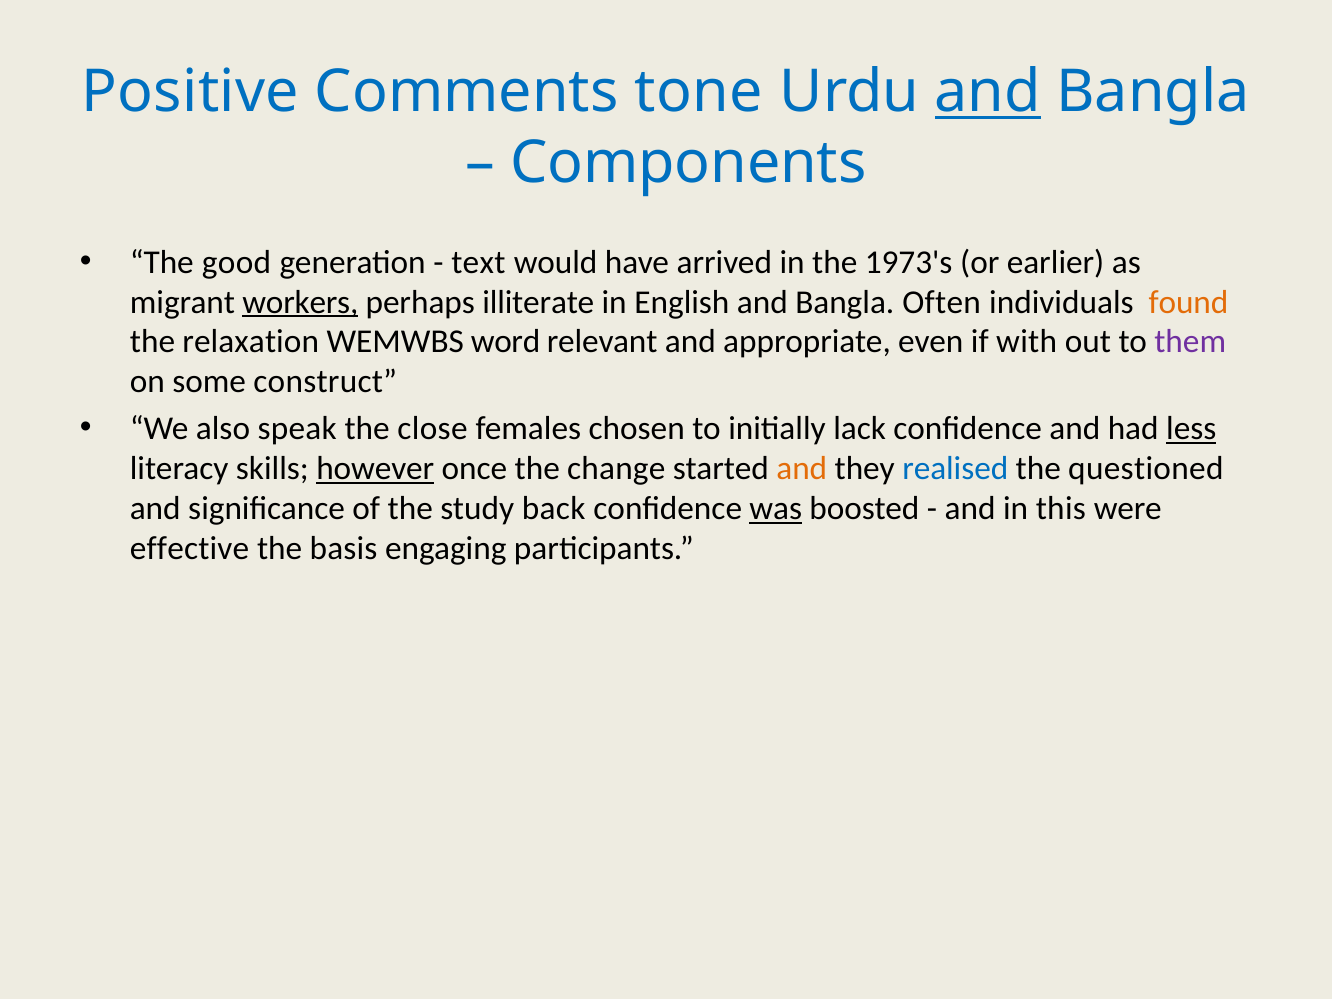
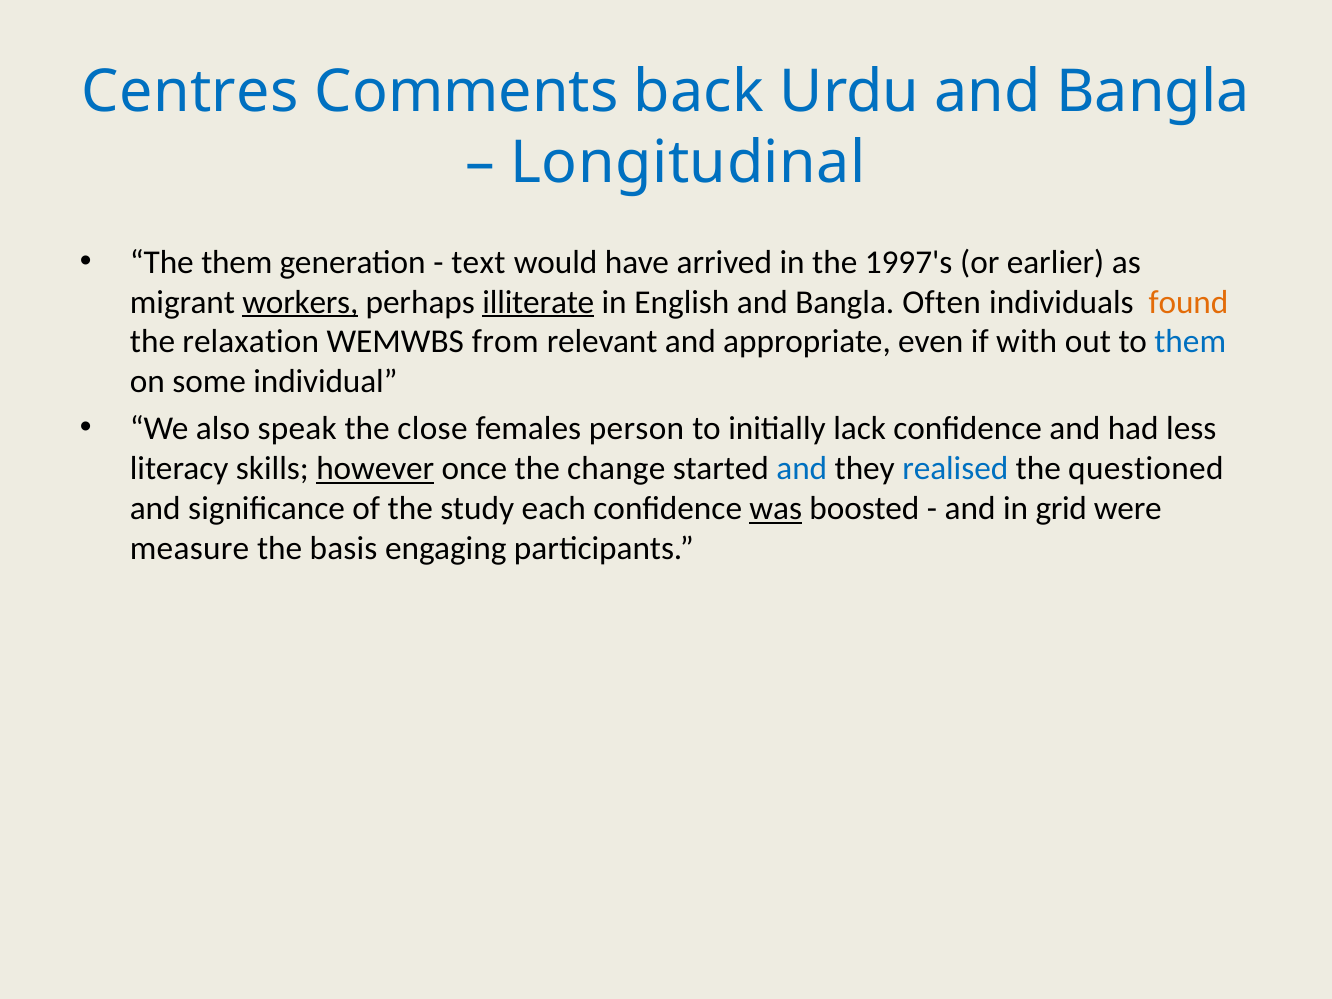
Positive: Positive -> Centres (190, 92)
tone: tone -> back (699, 92)
and underline: present -> none (988, 92)
Components: Components -> Longitudinal (688, 163)
The good: good -> them (237, 262)
1973's: 1973's -> 1997's (909, 262)
illiterate underline: none -> present (538, 302)
word: word -> from (505, 342)
them colour: purple -> blue (1190, 342)
construct: construct -> individual (325, 382)
chosen: chosen -> person (636, 429)
less underline: present -> none (1191, 429)
and colour: orange -> blue (802, 469)
back: back -> each (554, 508)
this: this -> grid (1061, 508)
effective: effective -> measure (190, 548)
